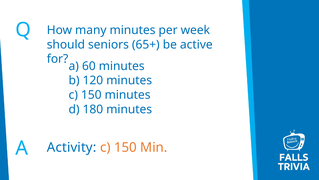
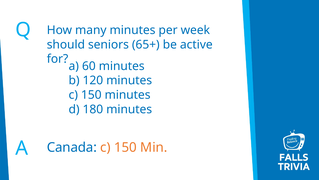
Activity: Activity -> Canada (72, 147)
